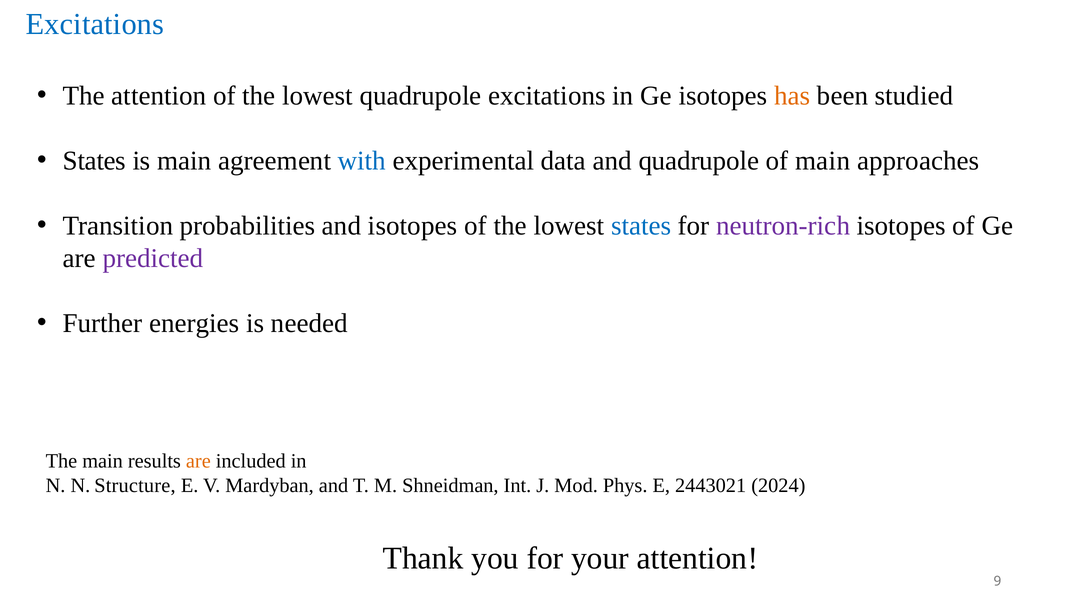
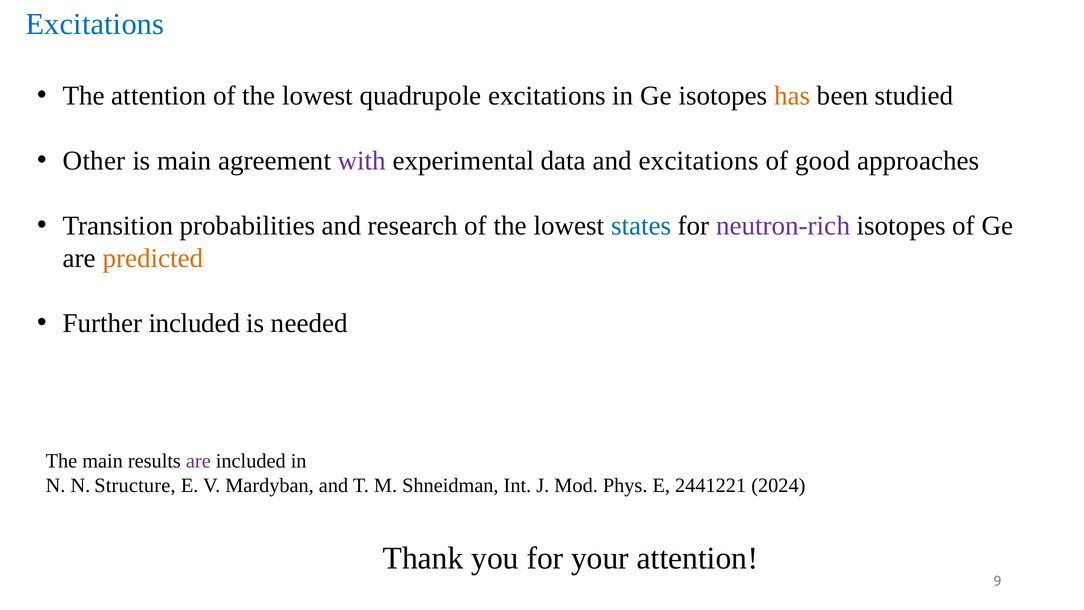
States: States -> Other (94, 161)
with colour: blue -> purple (362, 161)
and quadrupole: quadrupole -> excitations (699, 161)
of main: main -> good (823, 161)
and isotopes: isotopes -> research (413, 226)
predicted colour: purple -> orange (153, 258)
Further energies: energies -> included (194, 323)
are colour: orange -> purple (198, 461)
2443021: 2443021 -> 2441221 (711, 485)
